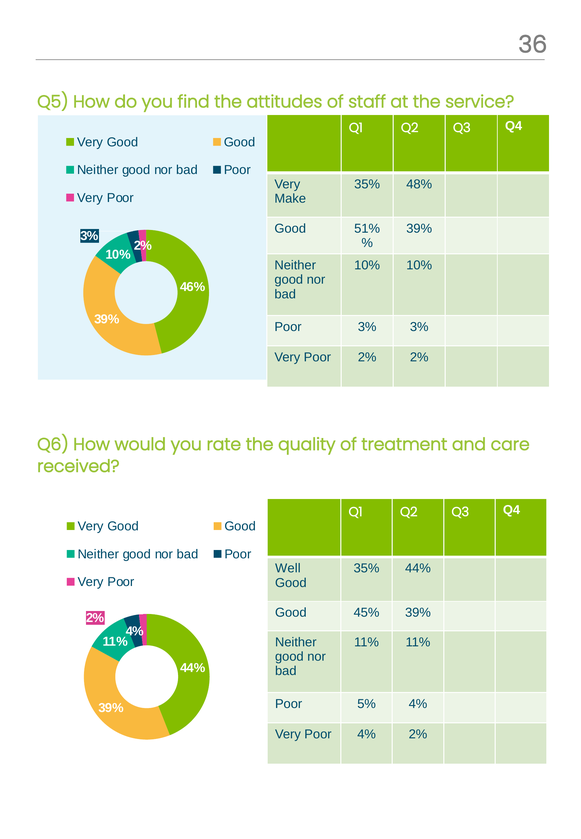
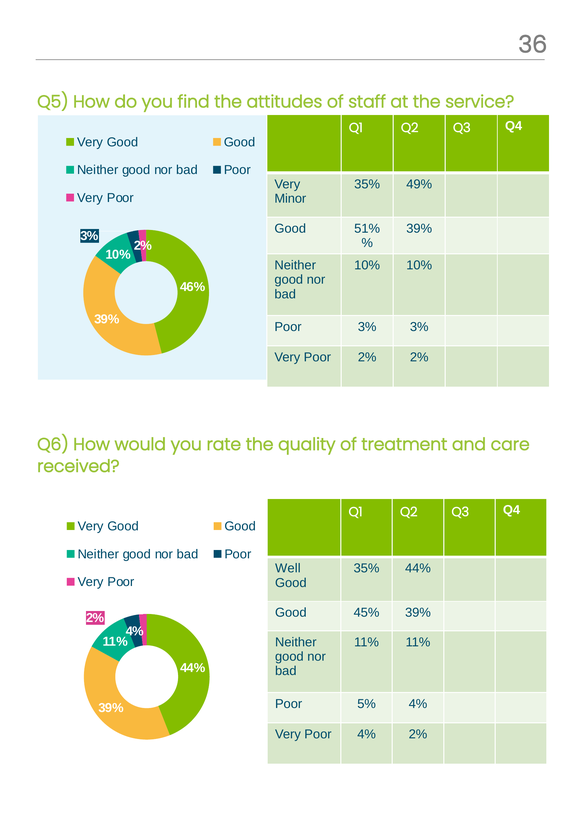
48%: 48% -> 49% (419, 184)
Make: Make -> Minor (290, 199)
